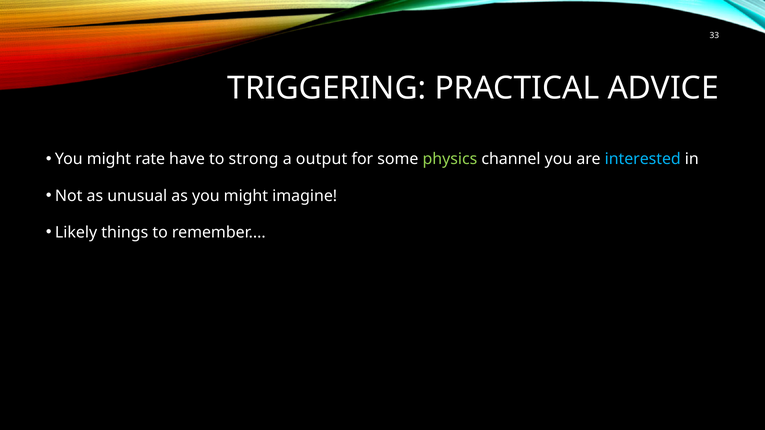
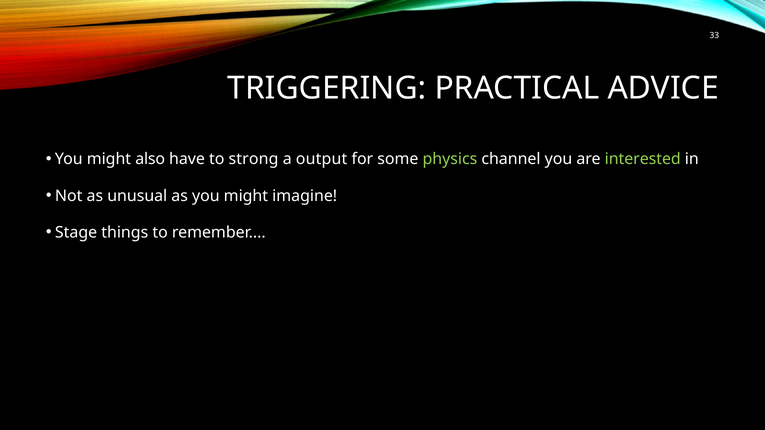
rate: rate -> also (150, 159)
interested colour: light blue -> light green (643, 159)
Likely: Likely -> Stage (76, 233)
